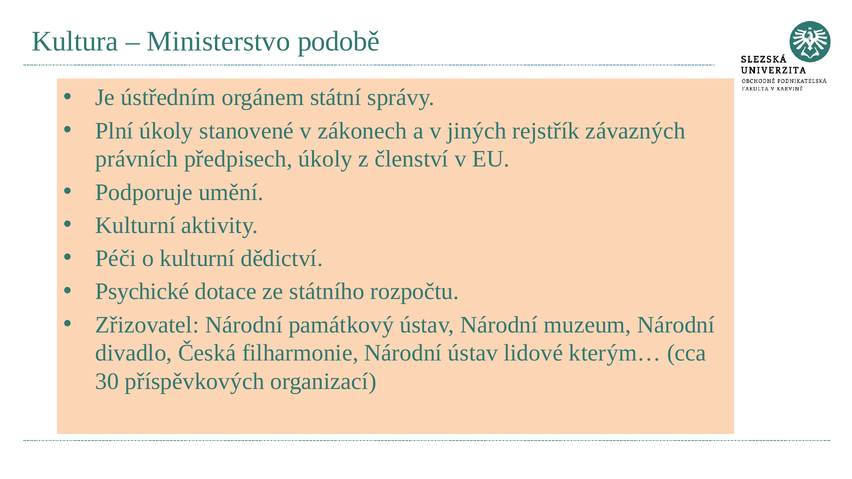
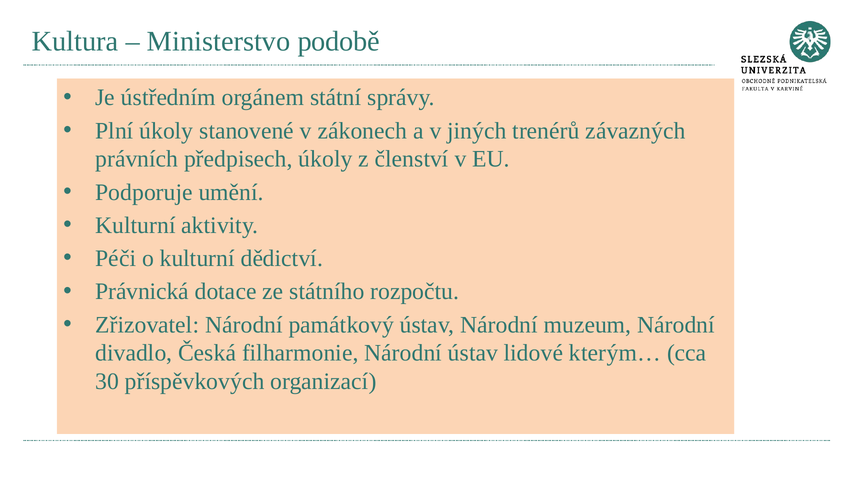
rejstřík: rejstřík -> trenérů (546, 131)
Psychické: Psychické -> Právnická (142, 292)
